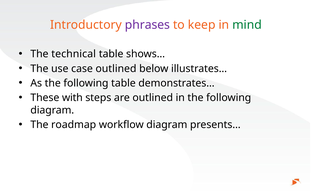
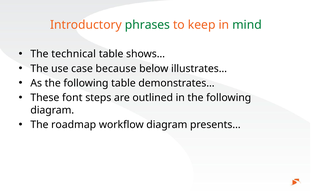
phrases colour: purple -> green (147, 25)
case outlined: outlined -> because (116, 69)
with: with -> font (72, 98)
